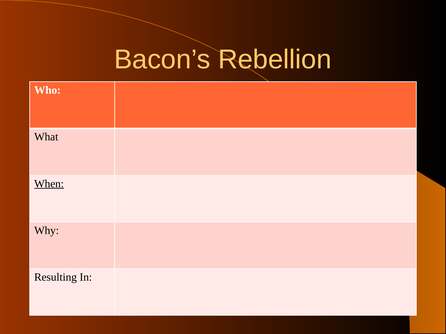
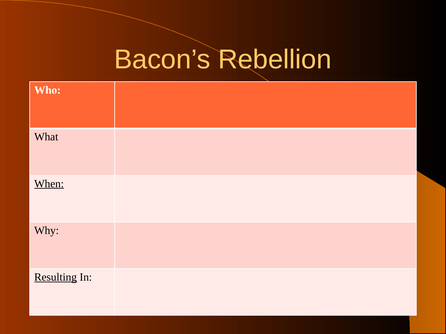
Resulting underline: none -> present (56, 278)
